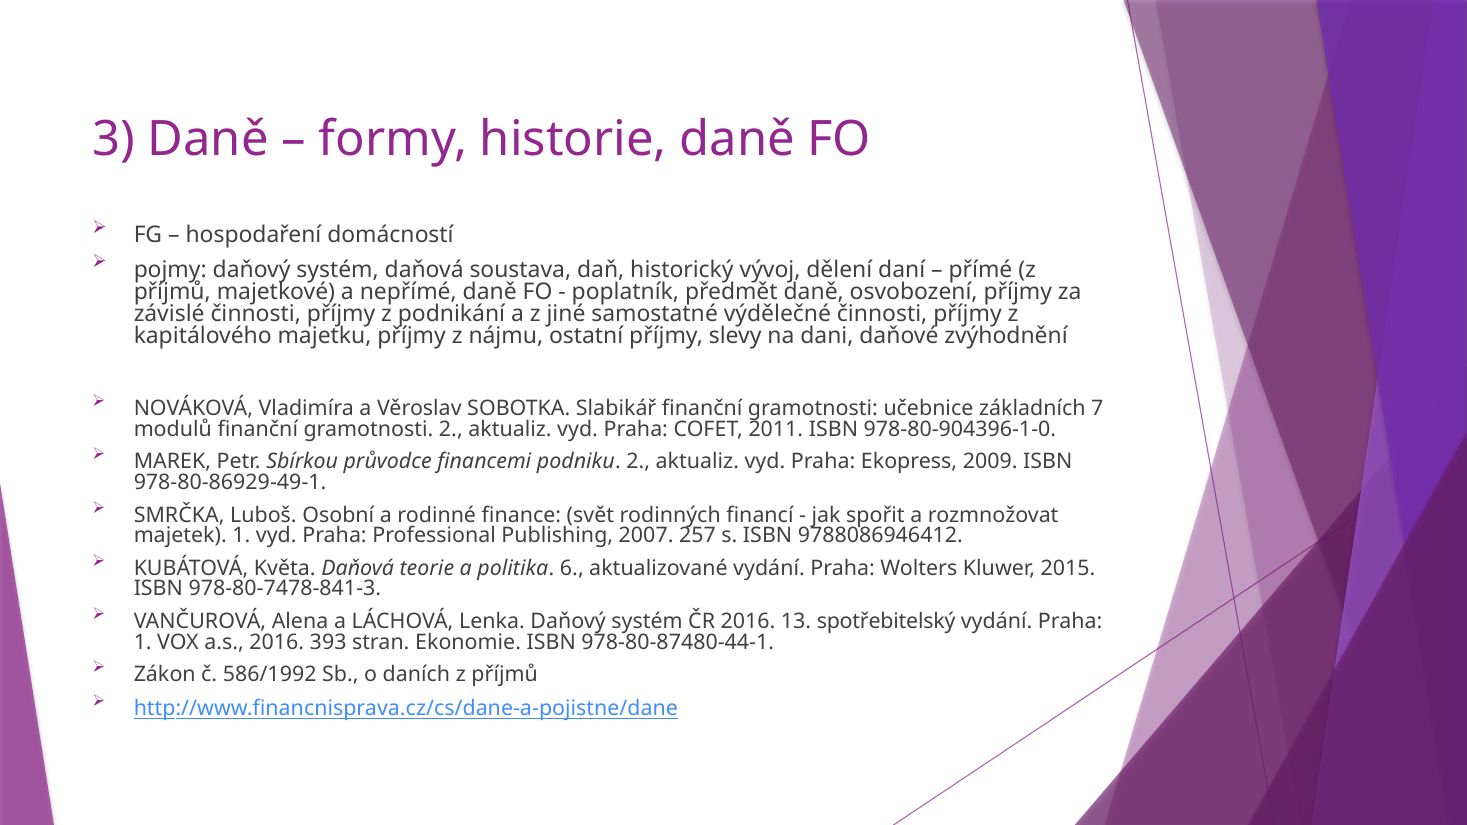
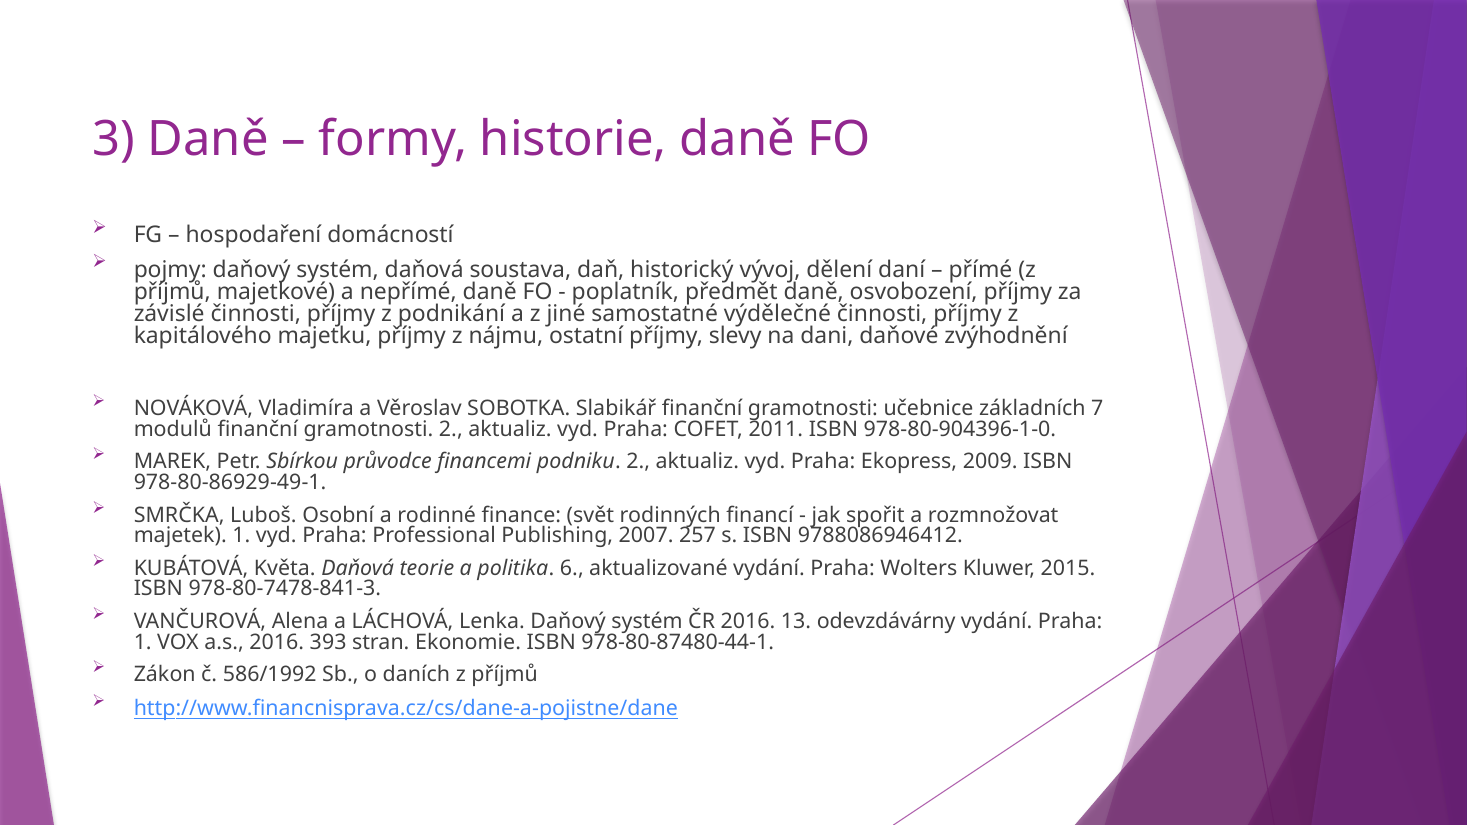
spotřebitelský: spotřebitelský -> odevzdávárny (886, 622)
